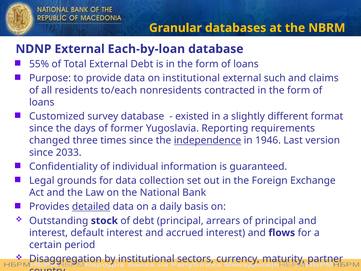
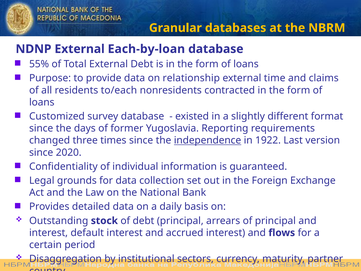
on institutional: institutional -> relationship (191, 78)
such: such -> time (275, 78)
1946: 1946 -> 1922 (268, 140)
2033: 2033 -> 2020 (69, 152)
detailed underline: present -> none (91, 206)
